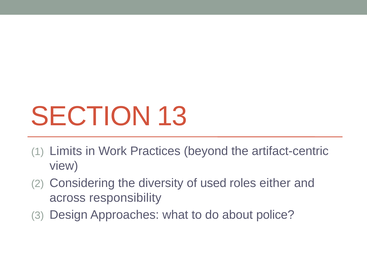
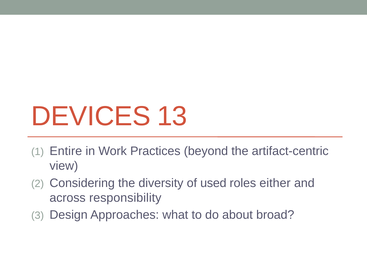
SECTION: SECTION -> DEVICES (91, 116)
Limits: Limits -> Entire (66, 151)
police: police -> broad (275, 214)
